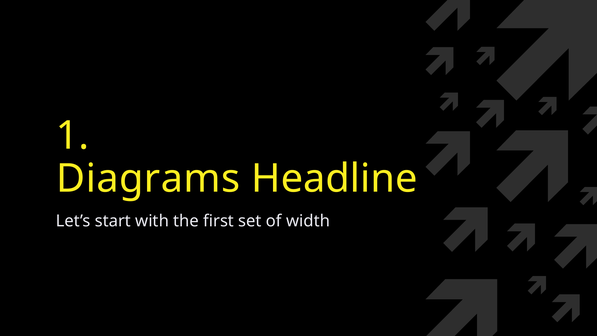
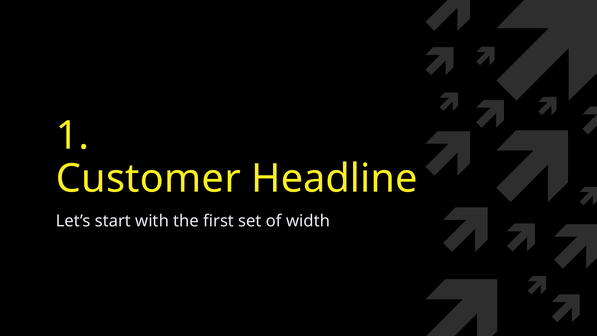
Diagrams: Diagrams -> Customer (148, 179)
